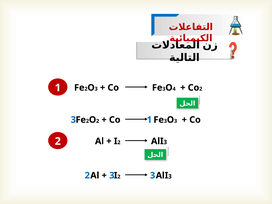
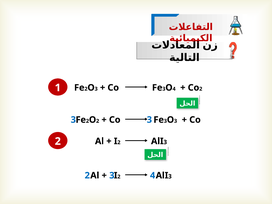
1: 1 -> 3 (149, 120)
2 3: 3 -> 4 (153, 175)
